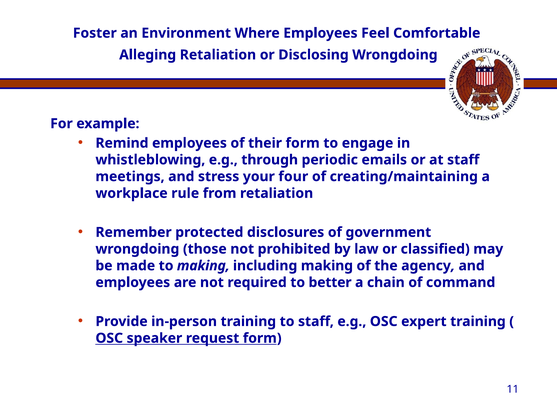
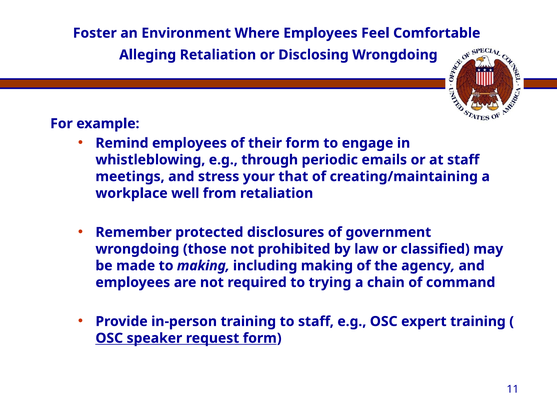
four: four -> that (293, 176)
rule: rule -> well (185, 193)
better: better -> trying (330, 282)
